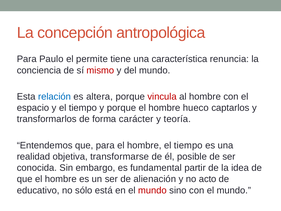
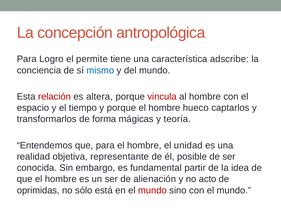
Paulo: Paulo -> Logro (51, 59)
renuncia: renuncia -> adscribe (229, 59)
mismo colour: red -> blue (100, 70)
relación colour: blue -> red (55, 96)
carácter: carácter -> mágicas (136, 119)
hombre el tiempo: tiempo -> unidad (188, 145)
transformarse: transformarse -> representante (120, 156)
educativo: educativo -> oprimidas (38, 190)
